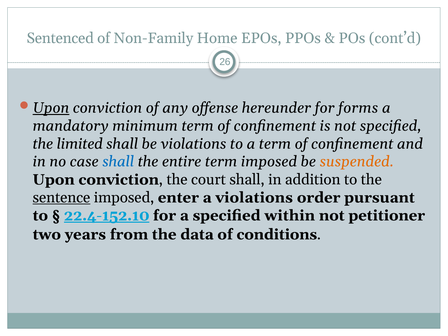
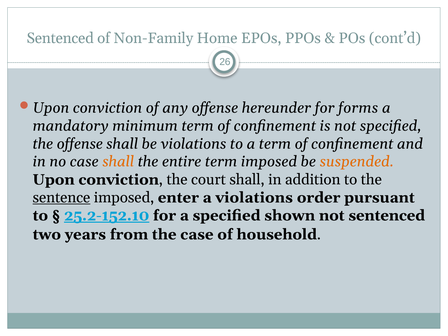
Upon underline: present -> none (51, 108)
the limited: limited -> offense (80, 144)
shall colour: blue -> orange (118, 162)
22.4-152.10: 22.4-152.10 -> 25.2-152.10 (107, 215)
within: within -> shown (290, 215)
not petitioner: petitioner -> sentenced (387, 215)
the data: data -> case (197, 234)
conditions: conditions -> household (277, 234)
